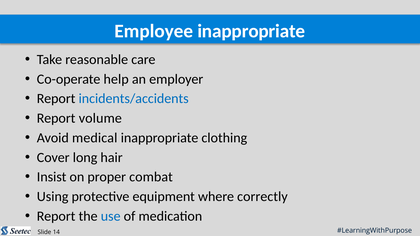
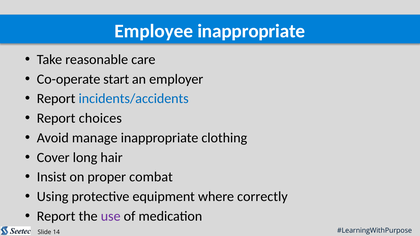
help: help -> start (116, 79)
volume: volume -> choices (100, 118)
medical: medical -> manage (95, 138)
use colour: blue -> purple (111, 216)
